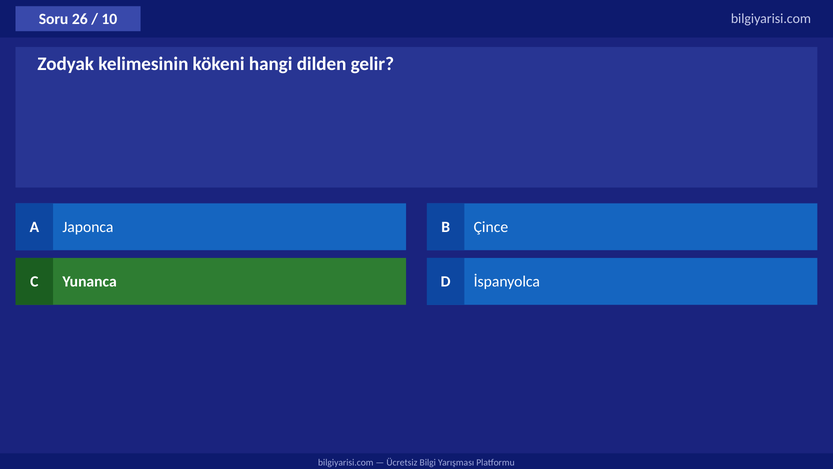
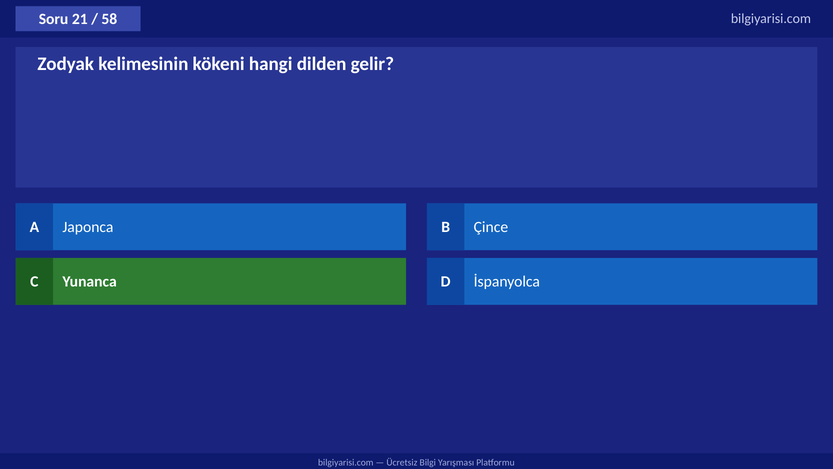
26: 26 -> 21 (80, 19)
10: 10 -> 58 (109, 19)
